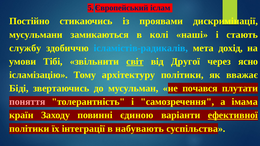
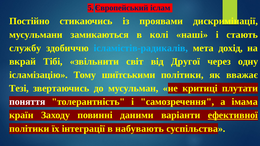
умови: умови -> вкрай (23, 62)
світ underline: present -> none (135, 62)
ясно: ясно -> одну (248, 62)
архітектуру: архітектуру -> шиїтськими (129, 75)
Біді: Біді -> Тезі (19, 88)
почався: почався -> критиці (200, 88)
поняття colour: pink -> white (27, 102)
єдиною: єдиною -> даними (137, 115)
